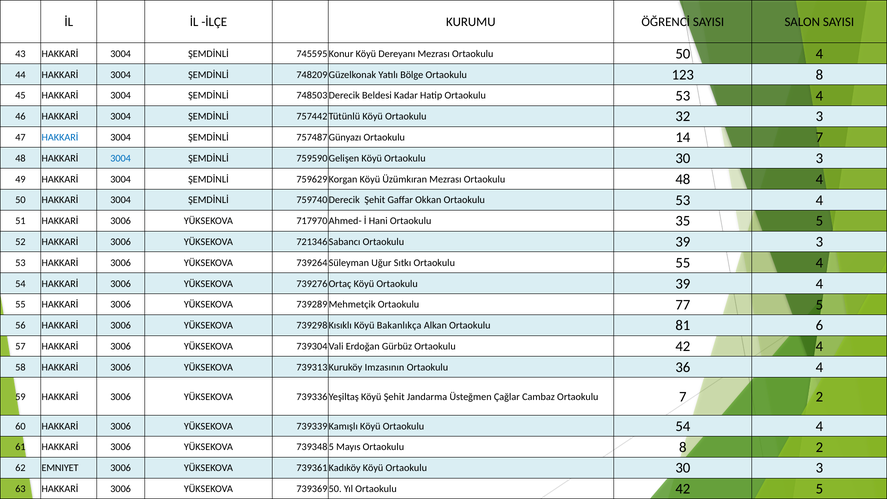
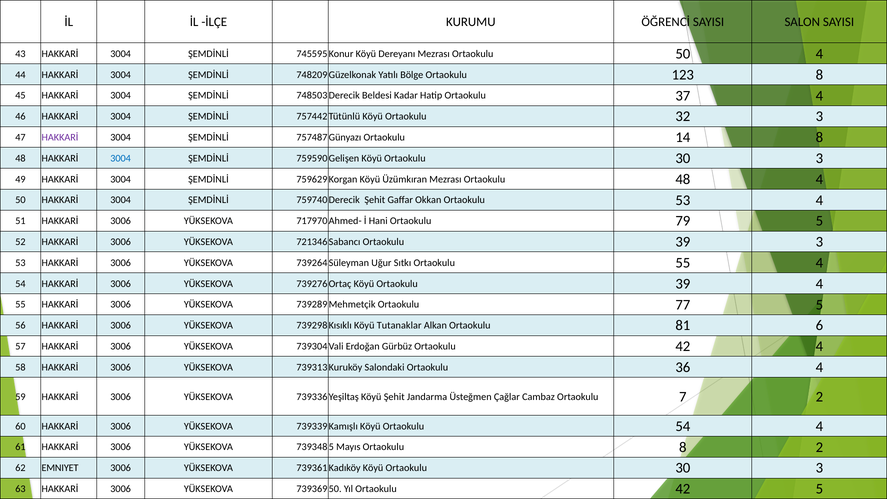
Hatip Ortaokulu 53: 53 -> 37 (683, 96)
HAKKARİ colour: blue -> purple (60, 137)
14 7: 7 -> 8 (819, 137)
35: 35 -> 79 (683, 221)
Bakanlıkça: Bakanlıkça -> Tutanaklar (399, 325)
Imzasının: Imzasının -> Salondaki (385, 367)
